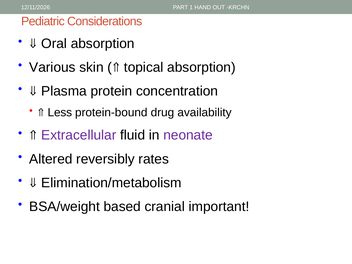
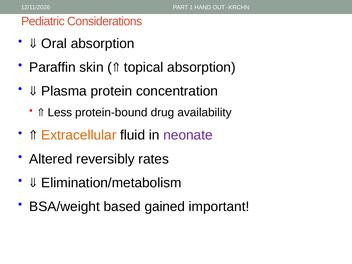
Various: Various -> Paraffin (52, 67)
Extracellular colour: purple -> orange (79, 135)
cranial: cranial -> gained (165, 207)
